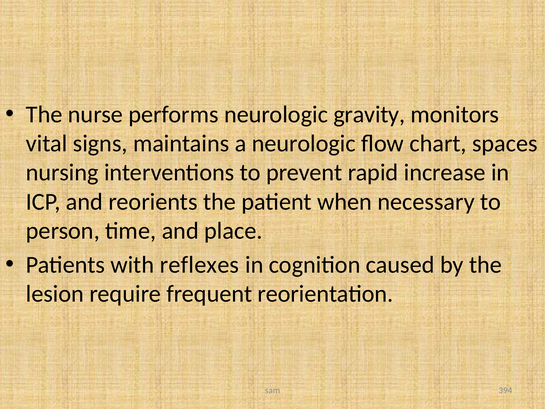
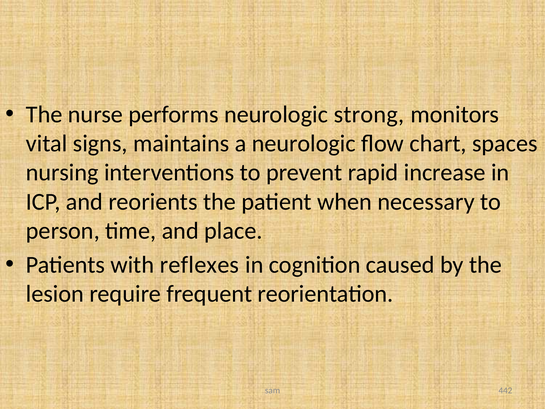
gravity: gravity -> strong (369, 114)
394: 394 -> 442 (505, 390)
